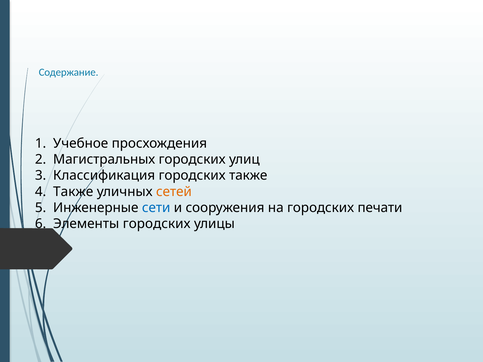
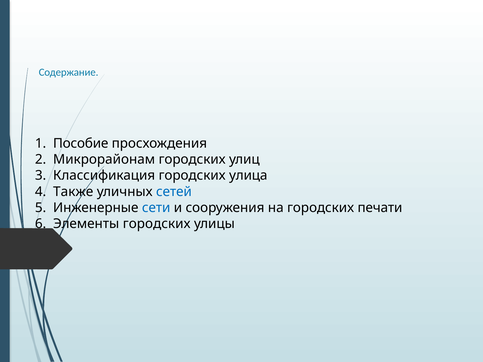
Учебное: Учебное -> Пособие (81, 143)
Магистральных: Магистральных -> Микрорайонам (104, 160)
городских также: также -> улица (248, 176)
сетей colour: orange -> blue (174, 192)
